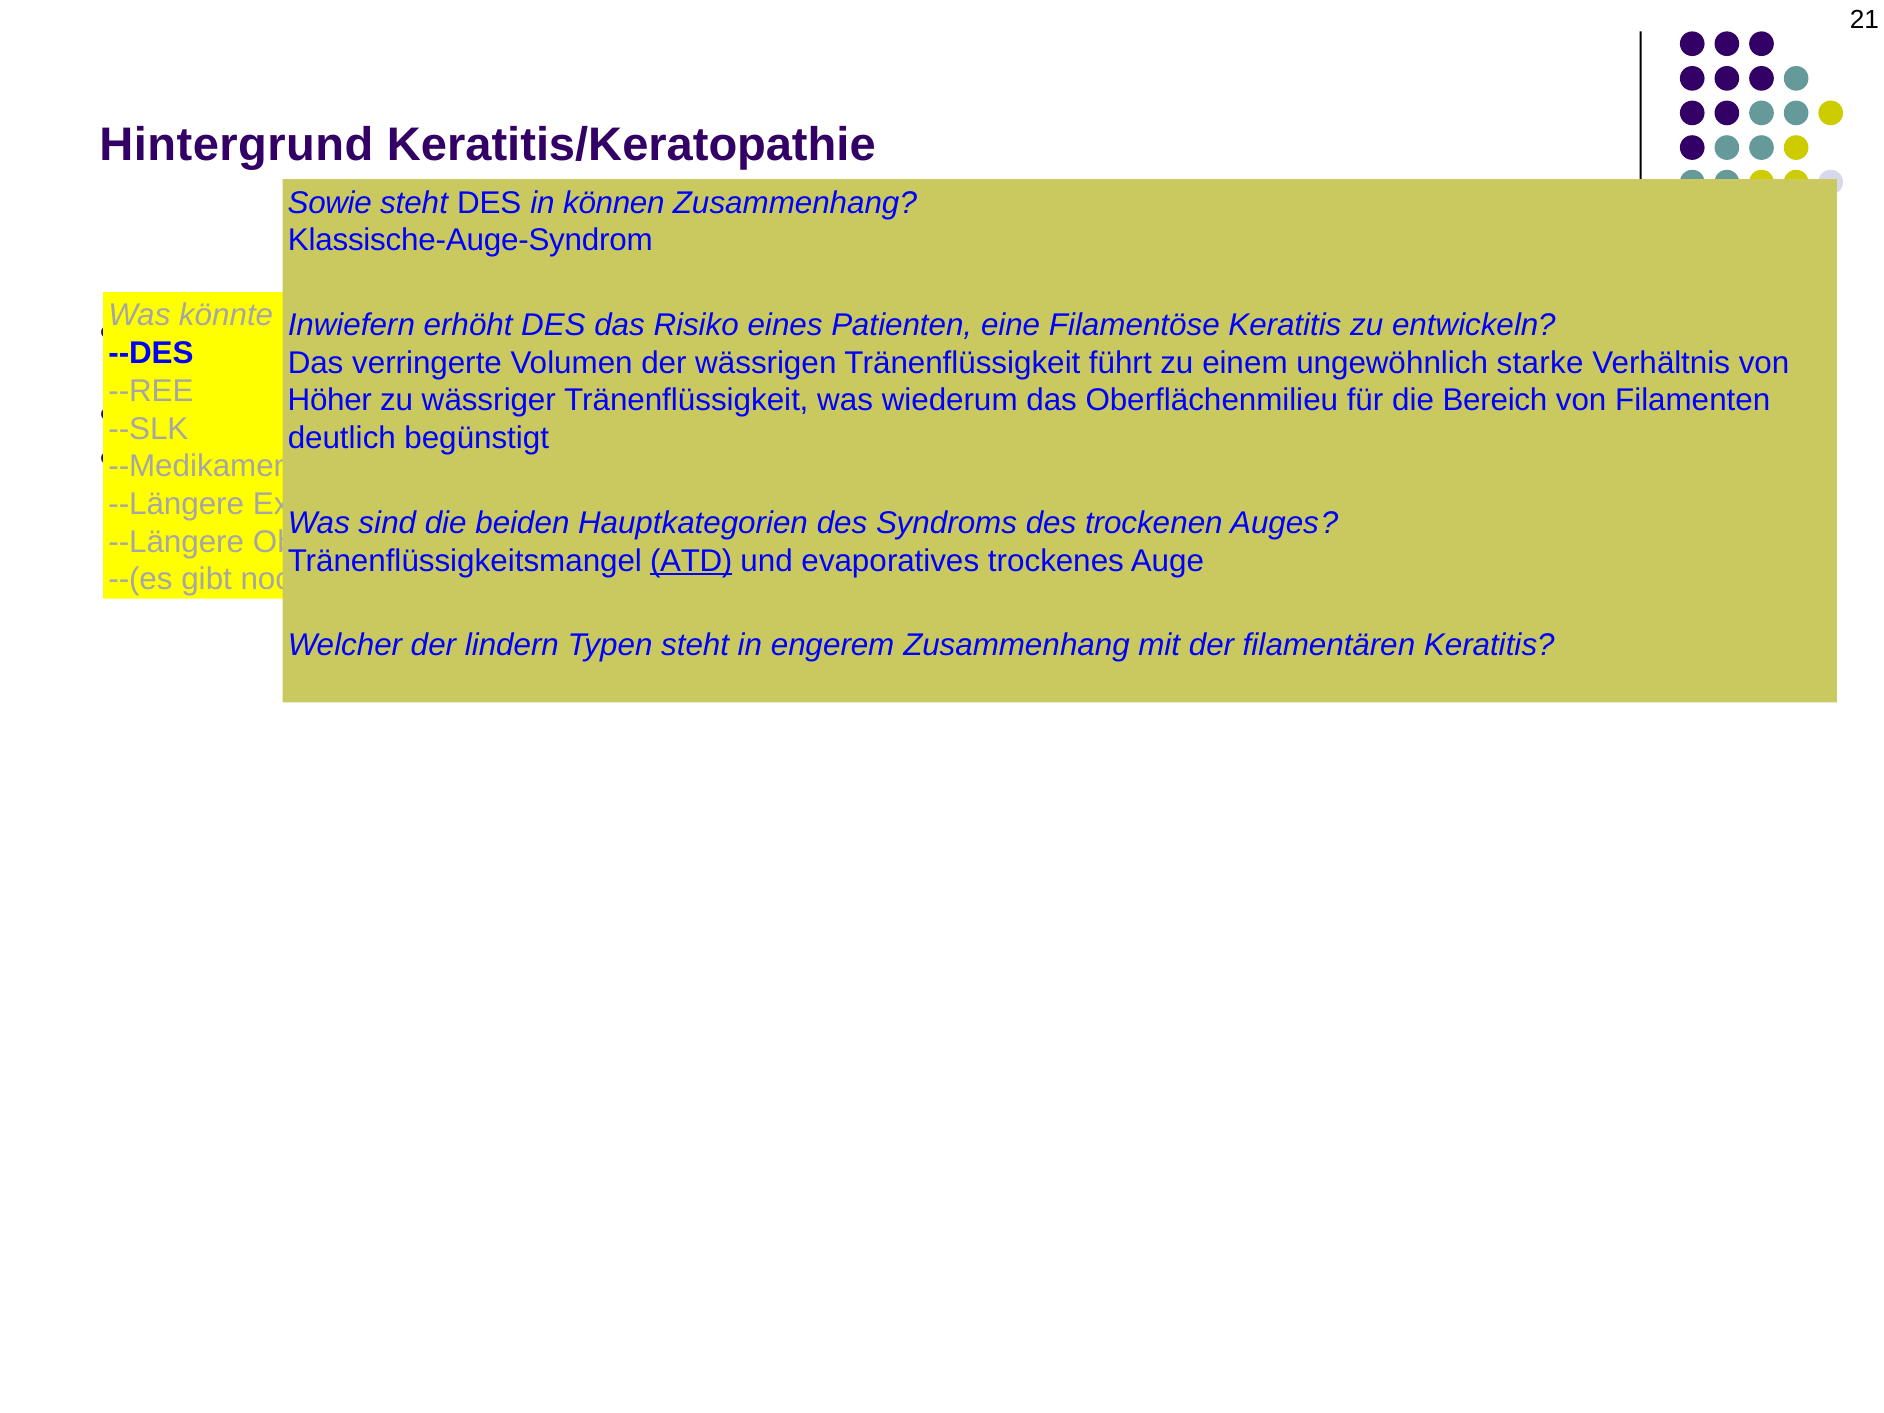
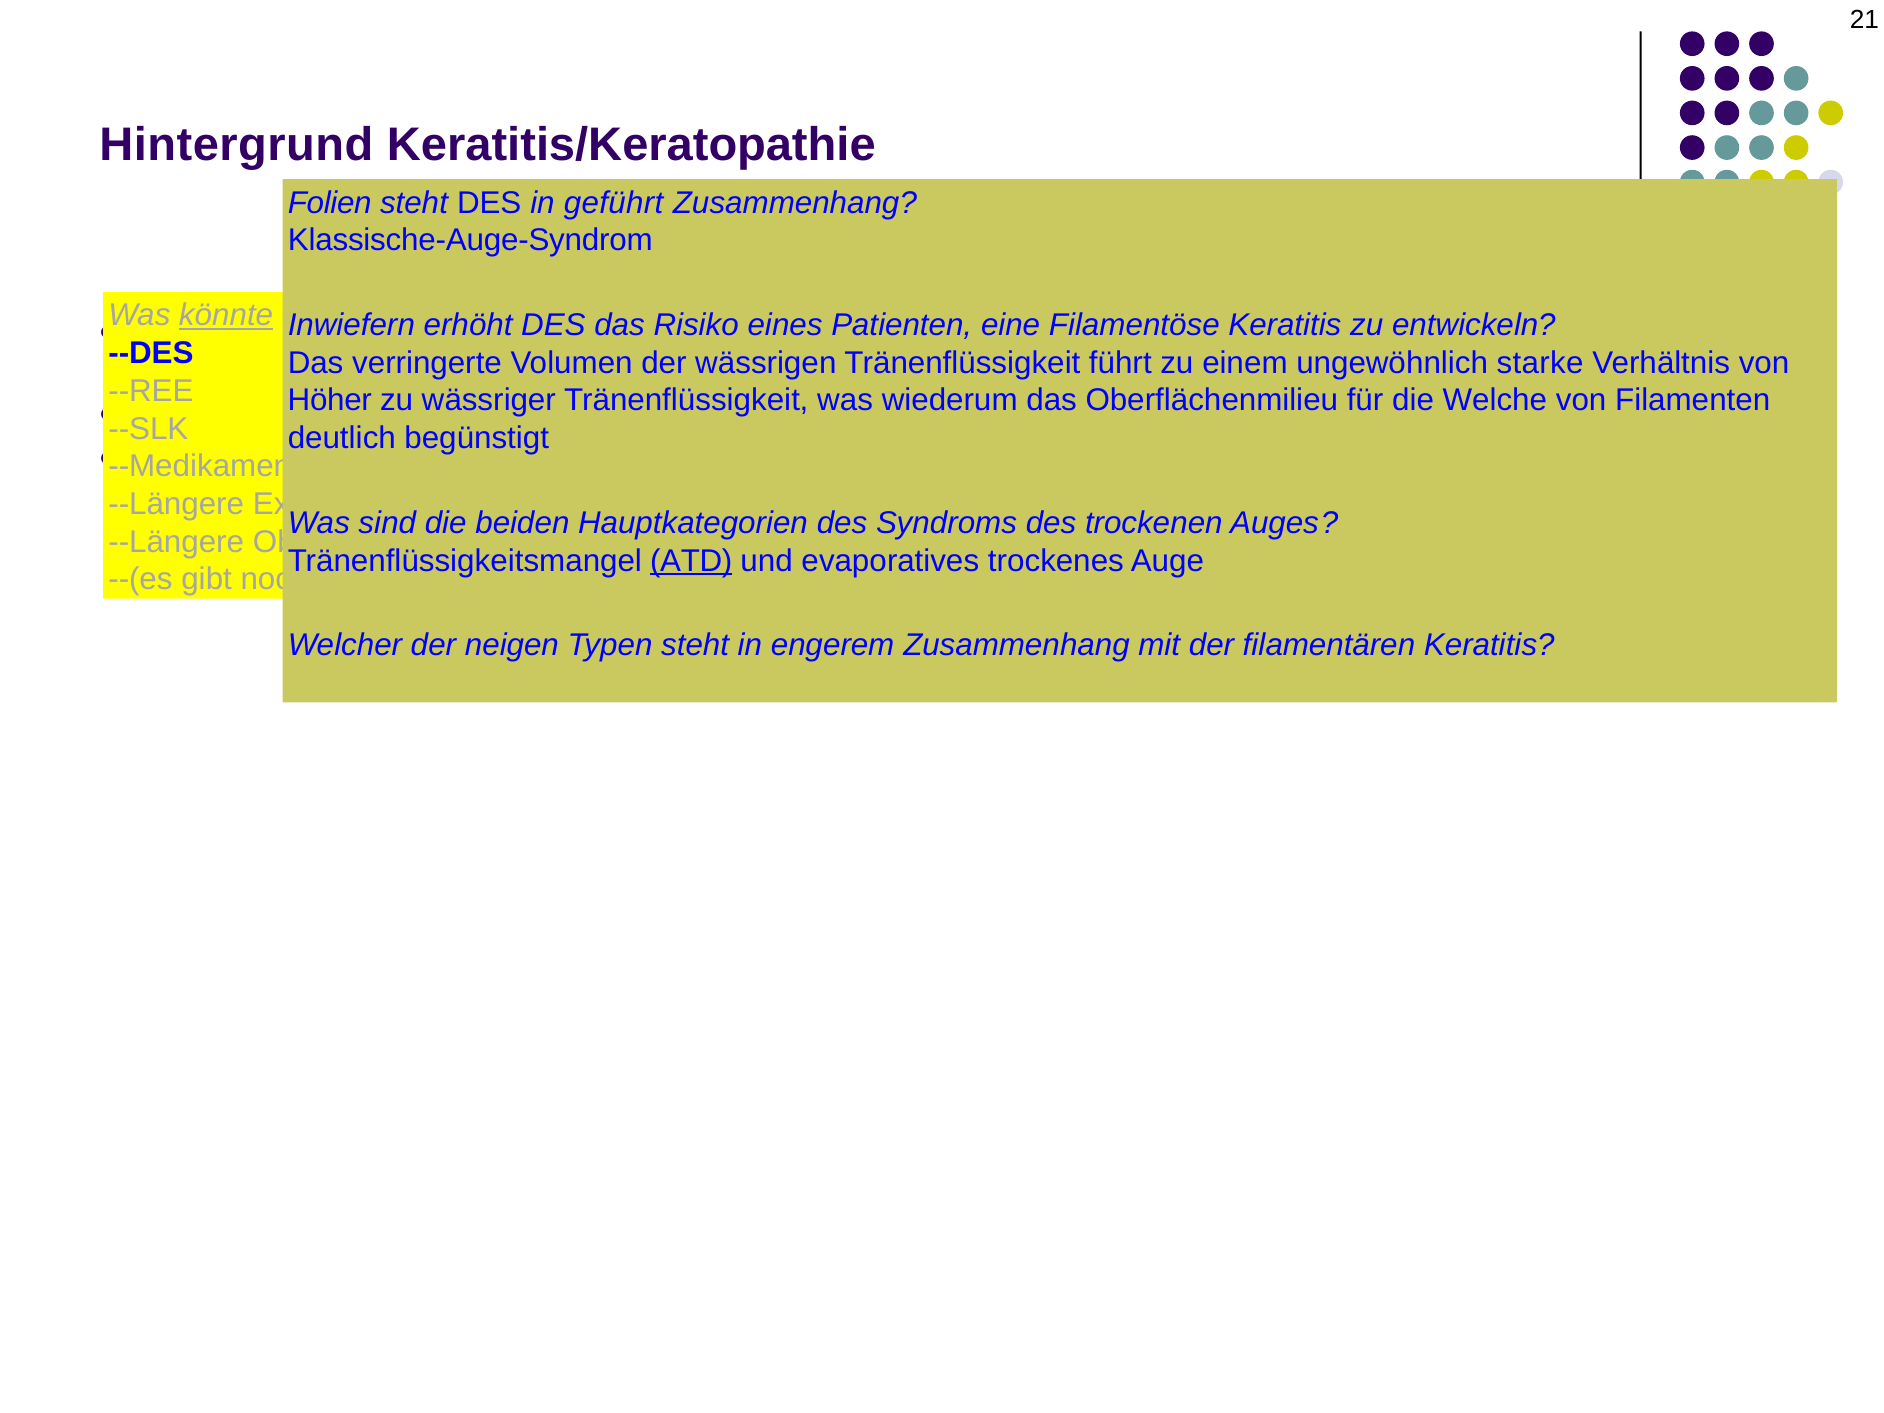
Sowie: Sowie -> Folien (330, 203)
in können: können -> geführt (614, 203)
könnte underline: none -> present (226, 316)
die Bereich: Bereich -> Welche (1495, 401)
lindern: lindern -> neigen (512, 645)
